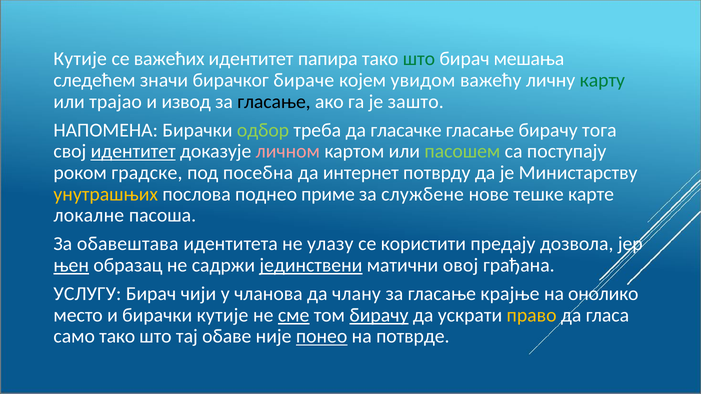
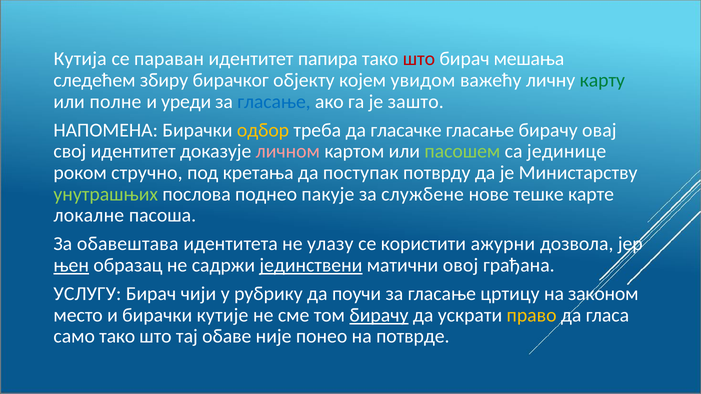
Кутије: Кутије -> Кутија (80, 59)
важећих: важећих -> параван (169, 59)
што colour: green -> red (419, 59)
значи: значи -> збиру (164, 80)
бираче: бираче -> објекту (304, 80)
трајао: трајао -> полне (116, 102)
извод: извод -> уреди (186, 102)
гласање colour: black -> blue (274, 102)
одбор colour: light green -> yellow (263, 130)
тога: тога -> овај (599, 130)
идентитет underline: present -> none (133, 152)
поступају: поступају -> јединице (567, 152)
градске: градске -> стручно (147, 173)
посебна: посебна -> кретања (258, 173)
интернет: интернет -> поступак (361, 173)
унутрашњих colour: yellow -> light green (106, 194)
приме: приме -> пакује (328, 194)
предају: предају -> ажурни (503, 244)
чланова: чланова -> рубрику (268, 294)
члану: члану -> поучи (357, 294)
крајње: крајње -> цртицу (510, 294)
онолико: онолико -> законом (603, 294)
сме underline: present -> none (294, 315)
понео underline: present -> none (322, 337)
